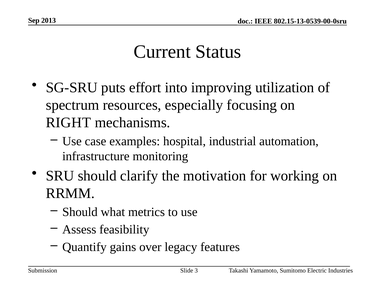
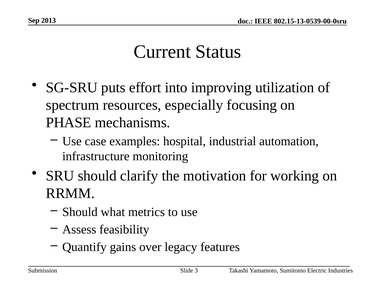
RIGHT: RIGHT -> PHASE (69, 122)
